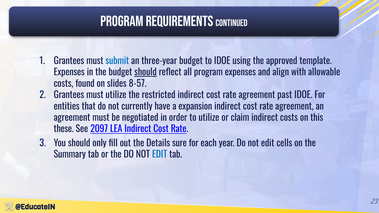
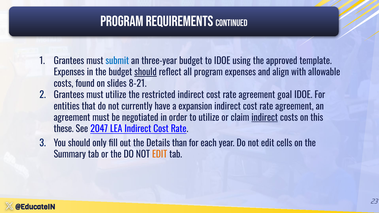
8-57: 8-57 -> 8-21 (138, 84)
past: past -> goal (285, 95)
indirect underline: none -> present (265, 118)
2097: 2097 -> 2047 (99, 129)
sure: sure -> than (179, 143)
EDIT colour: blue -> orange (160, 155)
